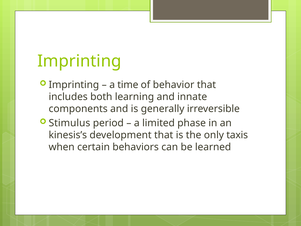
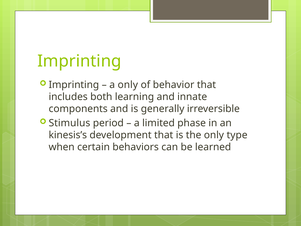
a time: time -> only (128, 85)
taxis: taxis -> type (237, 135)
